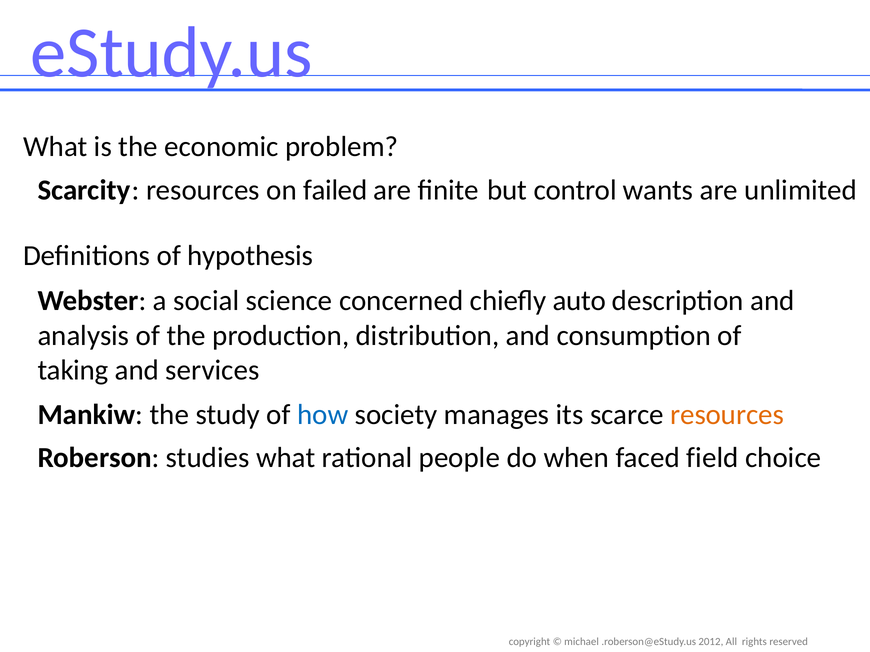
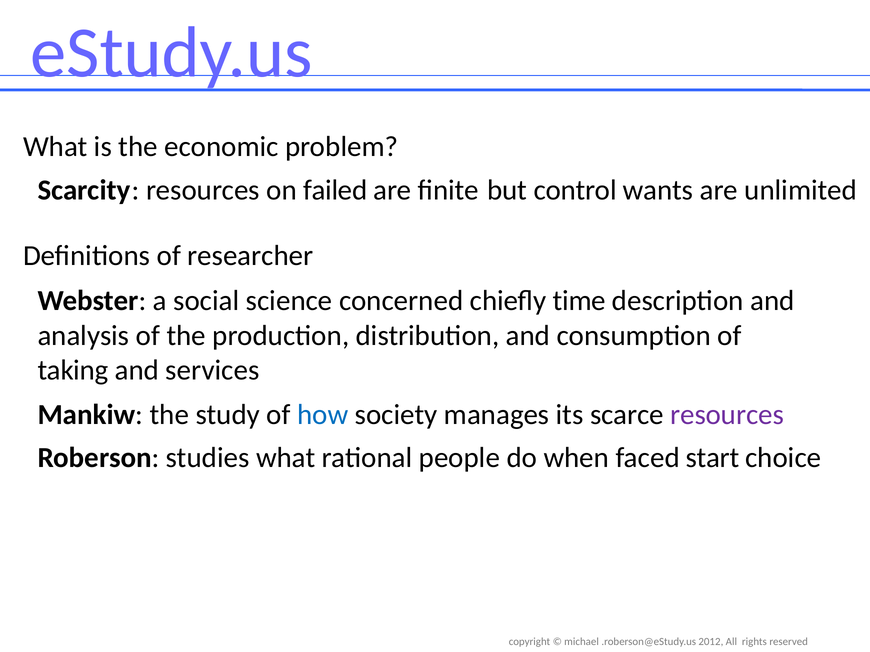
hypothesis: hypothesis -> researcher (250, 256)
auto: auto -> time (579, 301)
resources colour: orange -> purple (727, 415)
field: field -> start (713, 458)
